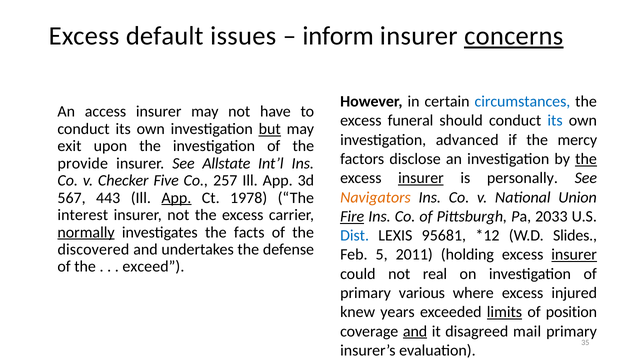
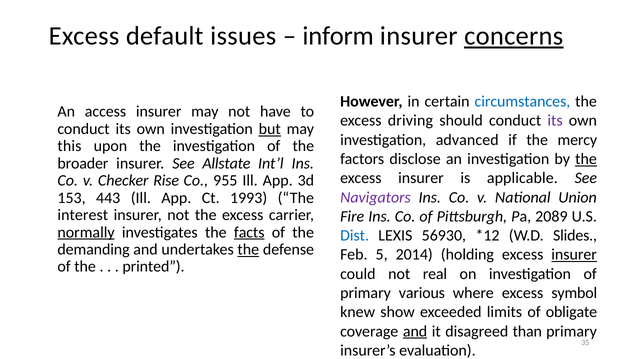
funeral: funeral -> driving (410, 121)
its colour: blue -> purple (555, 121)
exit: exit -> this (69, 146)
provide: provide -> broader (83, 163)
insurer underline: present -> none (421, 178)
personally: personally -> applicable (522, 178)
Five: Five -> Rise (166, 181)
257: 257 -> 955 (225, 181)
Navigators colour: orange -> purple (375, 197)
567: 567 -> 153 (72, 198)
App underline: present -> none (176, 198)
1978: 1978 -> 1993 (249, 198)
Fire underline: present -> none (352, 216)
2033: 2033 -> 2089 (551, 216)
facts underline: none -> present (249, 232)
95681: 95681 -> 56930 (444, 235)
discovered: discovered -> demanding (94, 249)
the underline: none -> present (248, 249)
2011: 2011 -> 2014 (414, 255)
exceed: exceed -> printed (154, 267)
injured: injured -> symbol (574, 293)
years: years -> show (398, 312)
limits underline: present -> none (504, 312)
position: position -> obligate (571, 312)
mail: mail -> than (527, 331)
